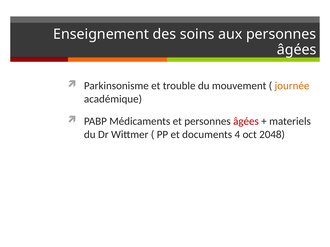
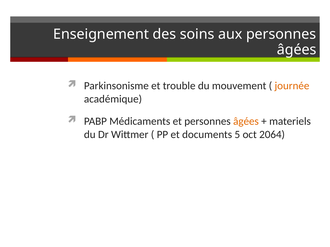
âgées colour: red -> orange (246, 122)
4: 4 -> 5 (237, 135)
2048: 2048 -> 2064 (272, 135)
